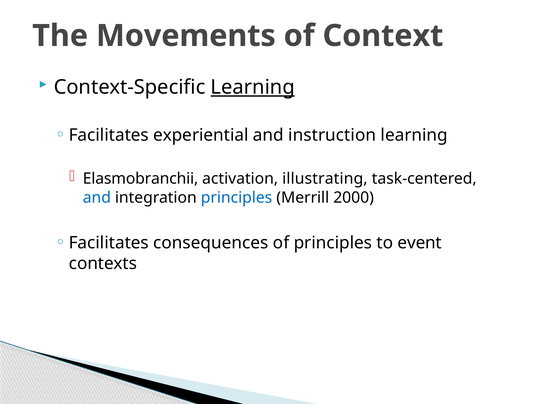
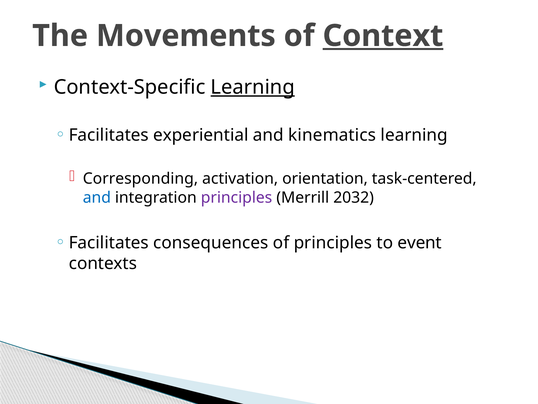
Context underline: none -> present (383, 36)
instruction: instruction -> kinematics (332, 135)
Elasmobranchii: Elasmobranchii -> Corresponding (140, 178)
illustrating: illustrating -> orientation (325, 178)
principles colour: blue -> purple (237, 197)
2000: 2000 -> 2032 (354, 197)
